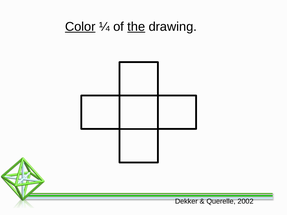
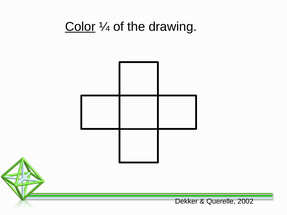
the underline: present -> none (136, 27)
